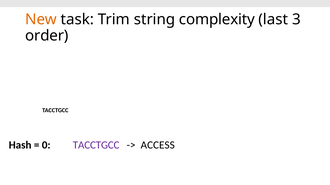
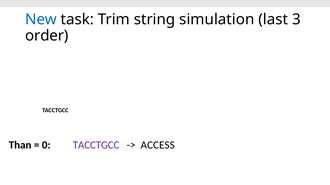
New colour: orange -> blue (41, 20)
complexity: complexity -> simulation (217, 20)
Hash: Hash -> Than (20, 145)
